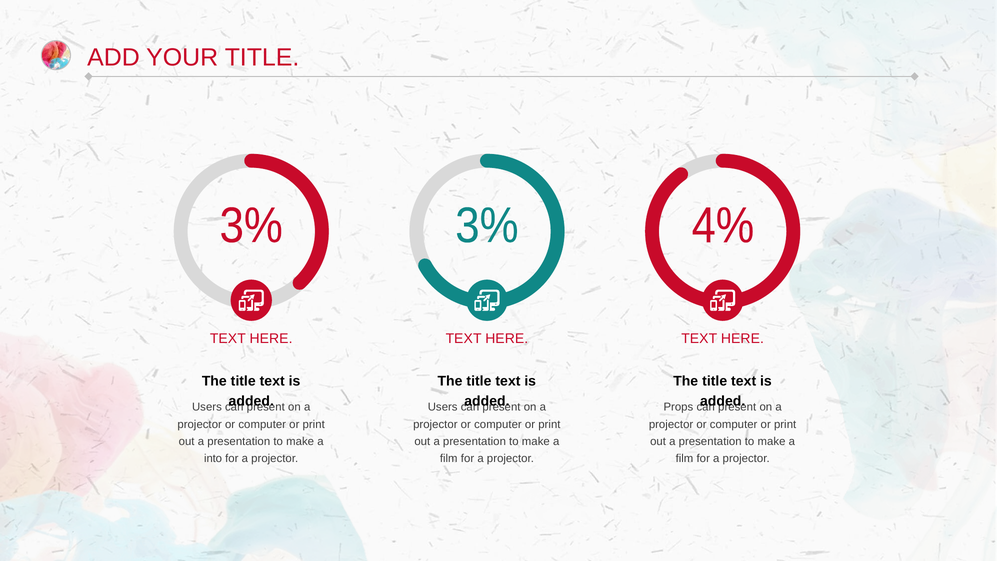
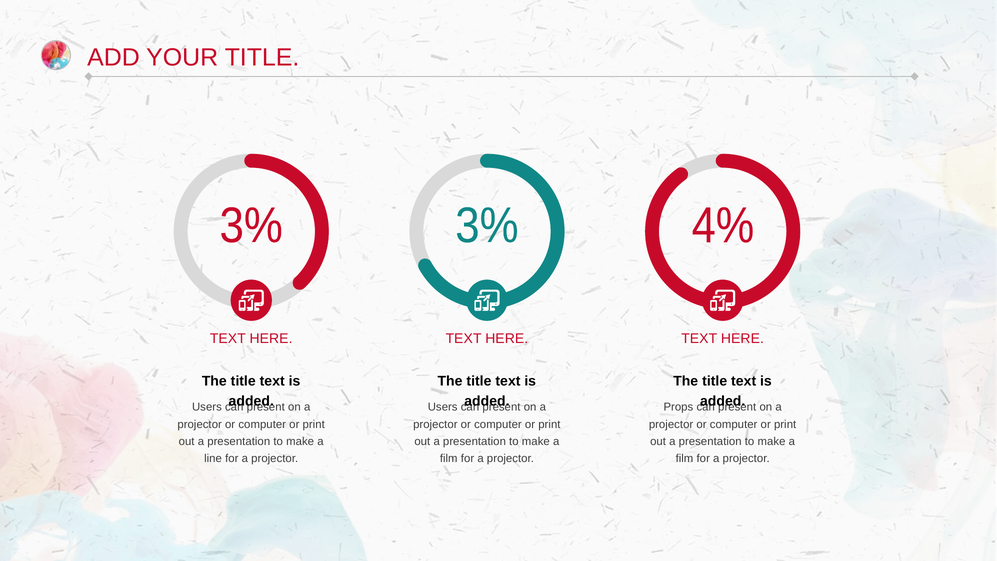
into: into -> line (213, 458)
